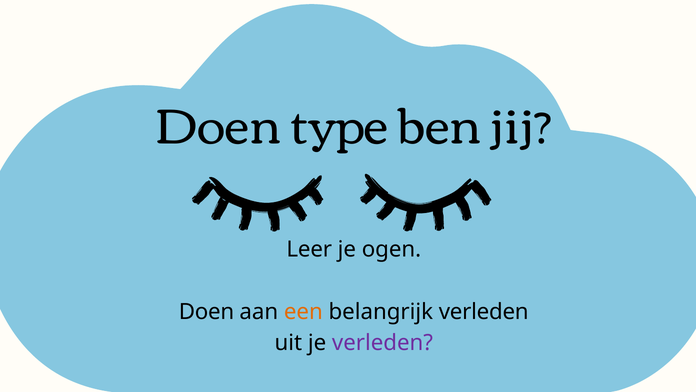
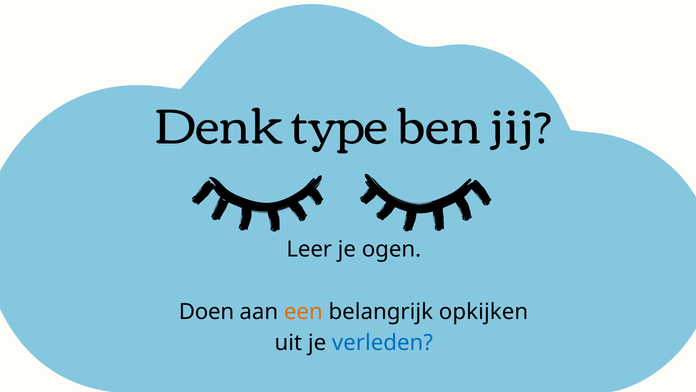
Doen: Doen -> Denk (219, 127)
belangrijk verleden: verleden -> opkijken (484, 311)
verleden colour: purple -> blue (382, 342)
